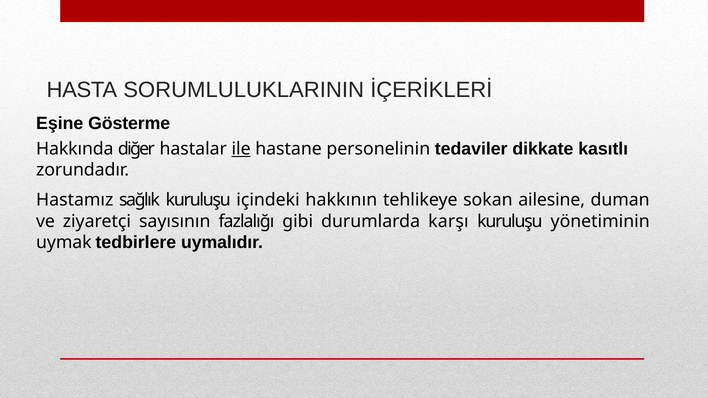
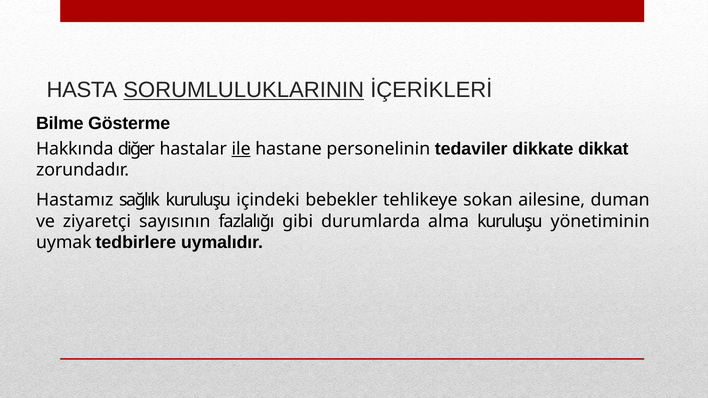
SORUMLULUKLARININ underline: none -> present (244, 90)
Eşine: Eşine -> Bilme (60, 123)
kasıtlı: kasıtlı -> dikkat (603, 149)
hakkının: hakkının -> bebekler (342, 200)
karşı: karşı -> alma (449, 221)
